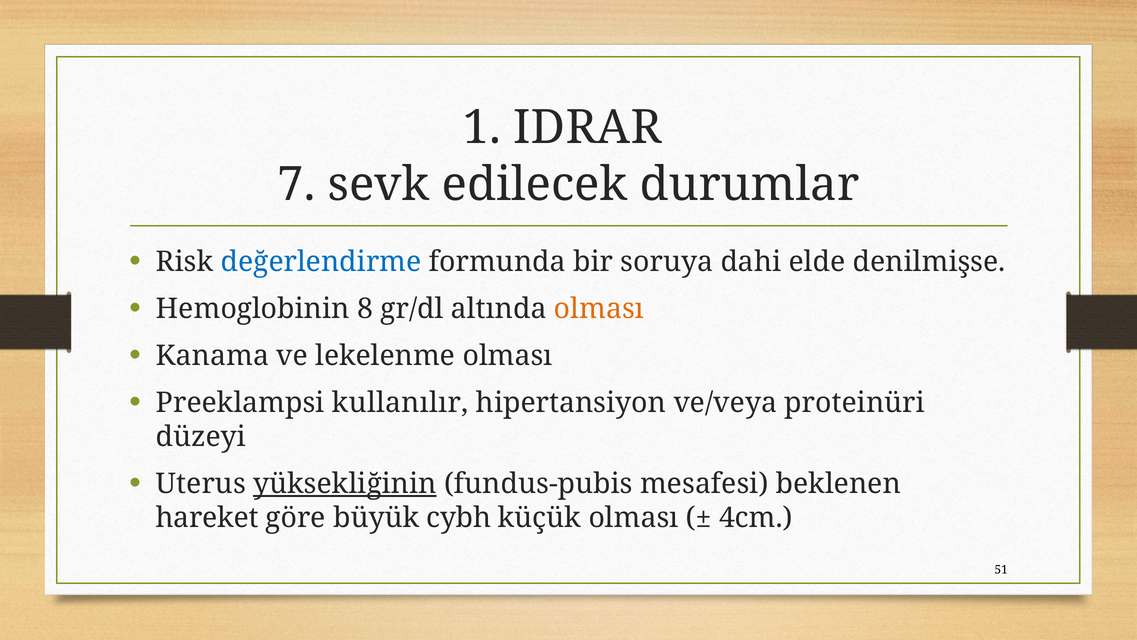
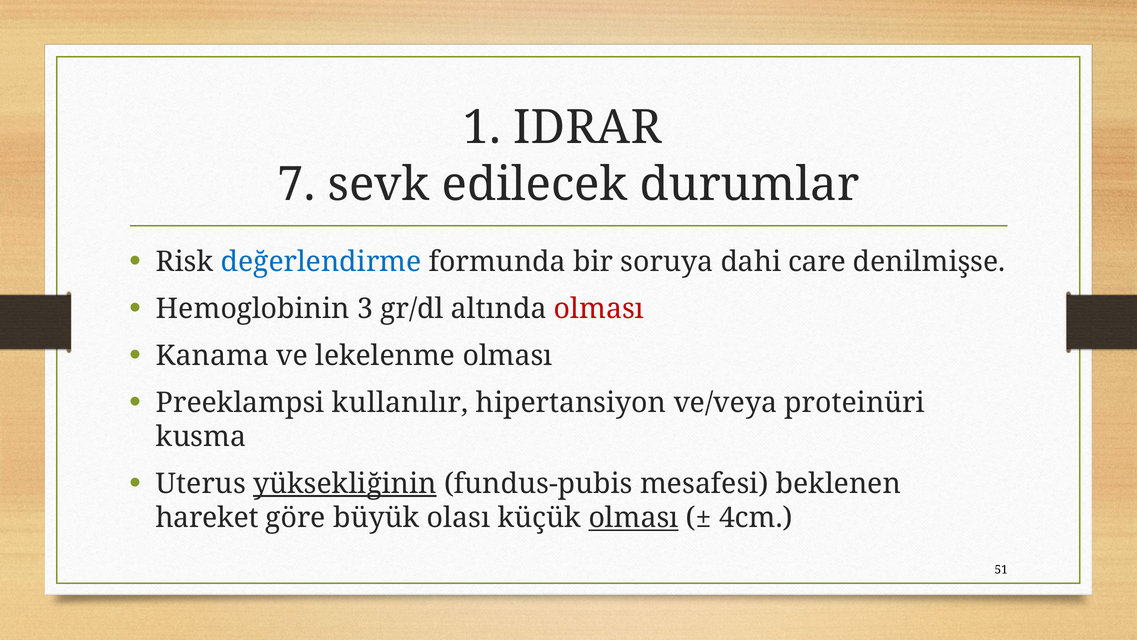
elde: elde -> care (817, 262)
8: 8 -> 3 (365, 309)
olması colour: orange -> red (599, 309)
düzeyi: düzeyi -> kusma (201, 437)
cybh: cybh -> olası (459, 518)
olması underline: none -> present (634, 518)
